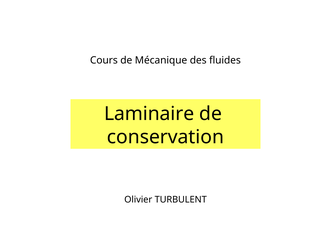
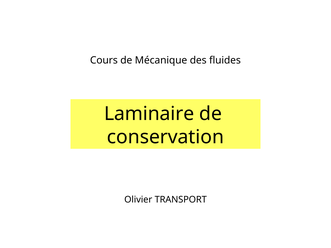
TURBULENT: TURBULENT -> TRANSPORT (181, 200)
